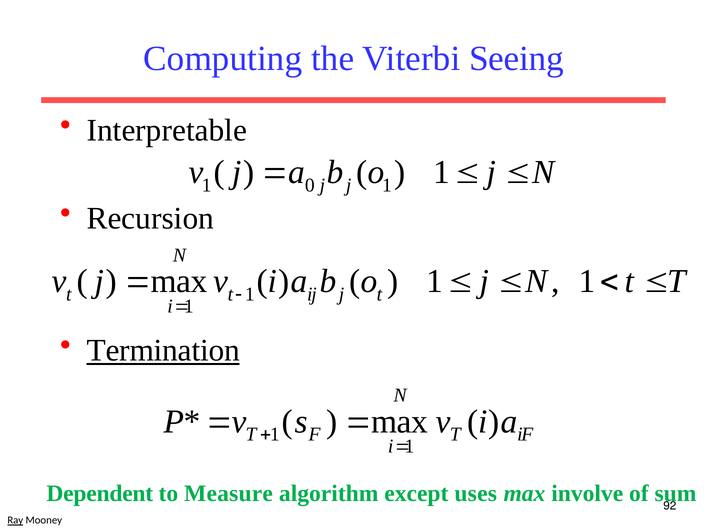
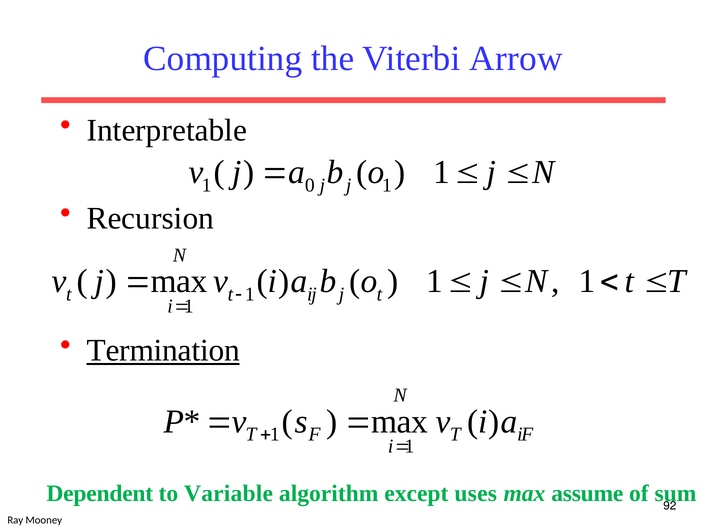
Seeing: Seeing -> Arrow (516, 58)
Measure: Measure -> Variable (229, 494)
involve: involve -> assume (587, 494)
Ray underline: present -> none (15, 521)
